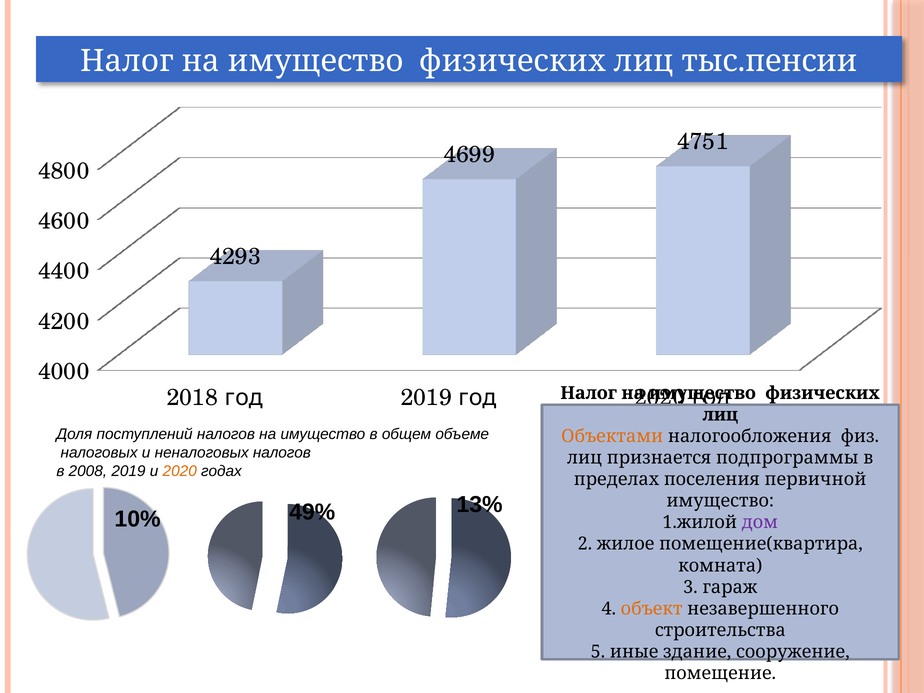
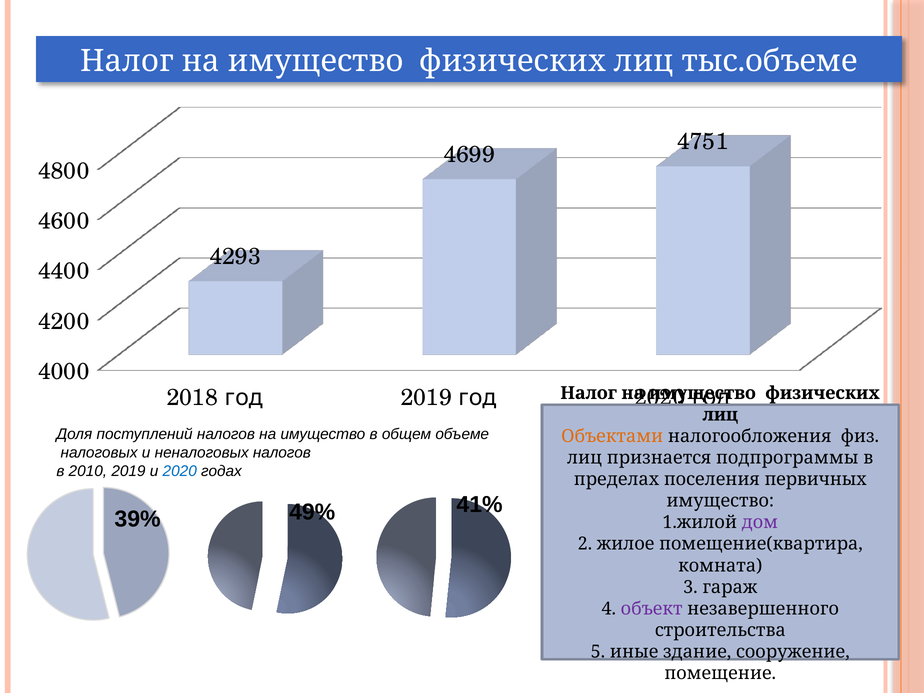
тыс.пенсии: тыс.пенсии -> тыс.объеме (770, 61)
2008: 2008 -> 2010 (88, 471)
2020 colour: orange -> blue (180, 471)
первичной: первичной -> первичных (816, 479)
10%: 10% -> 39% (138, 519)
13%: 13% -> 41% (480, 505)
объект colour: orange -> purple (652, 609)
